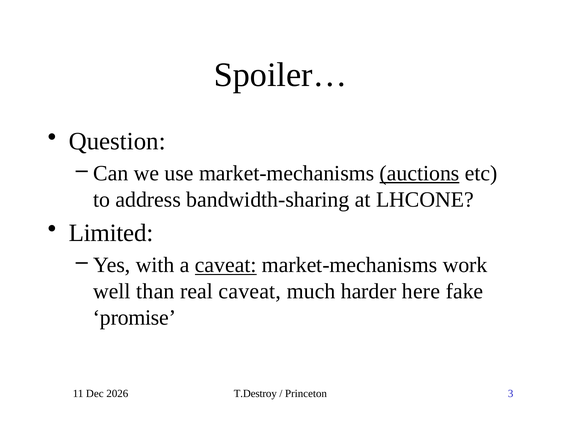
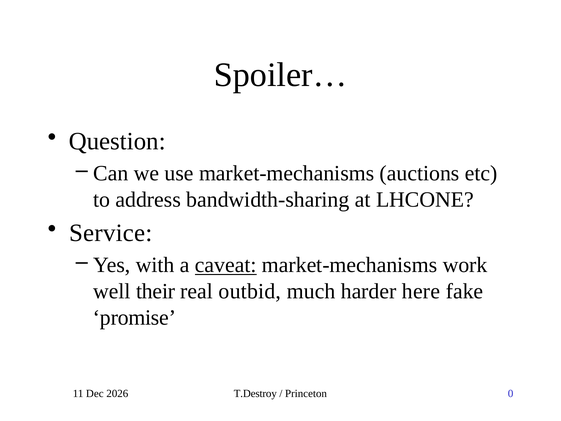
auctions underline: present -> none (420, 173)
Limited: Limited -> Service (111, 233)
than: than -> their (156, 291)
real caveat: caveat -> outbid (250, 291)
3: 3 -> 0 (511, 393)
